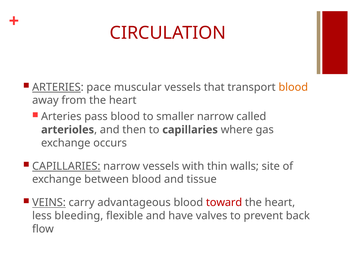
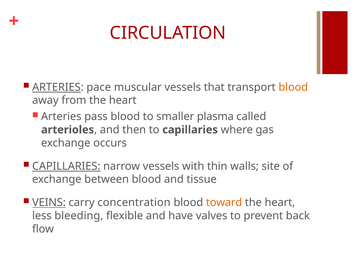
smaller narrow: narrow -> plasma (215, 116)
advantageous: advantageous -> concentration (134, 202)
toward colour: red -> orange (224, 202)
